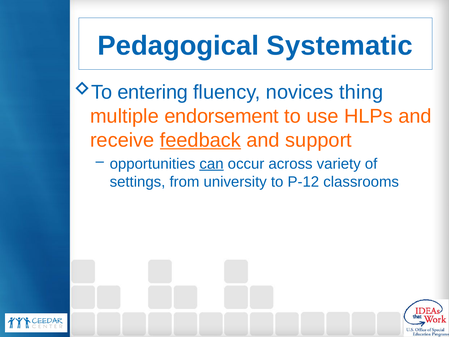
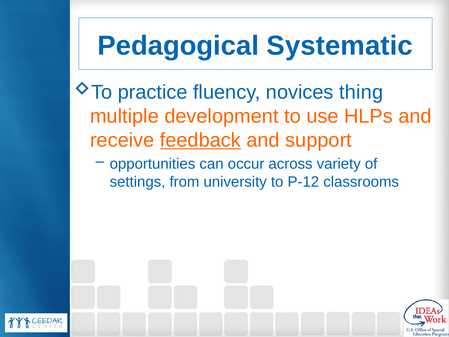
entering: entering -> practice (153, 92)
endorsement: endorsement -> development (221, 116)
can underline: present -> none (212, 164)
